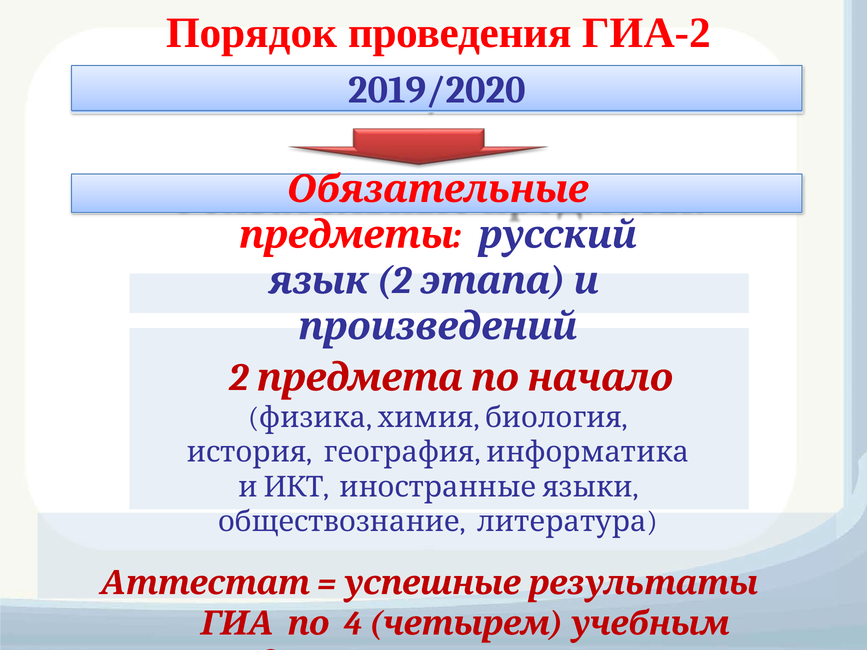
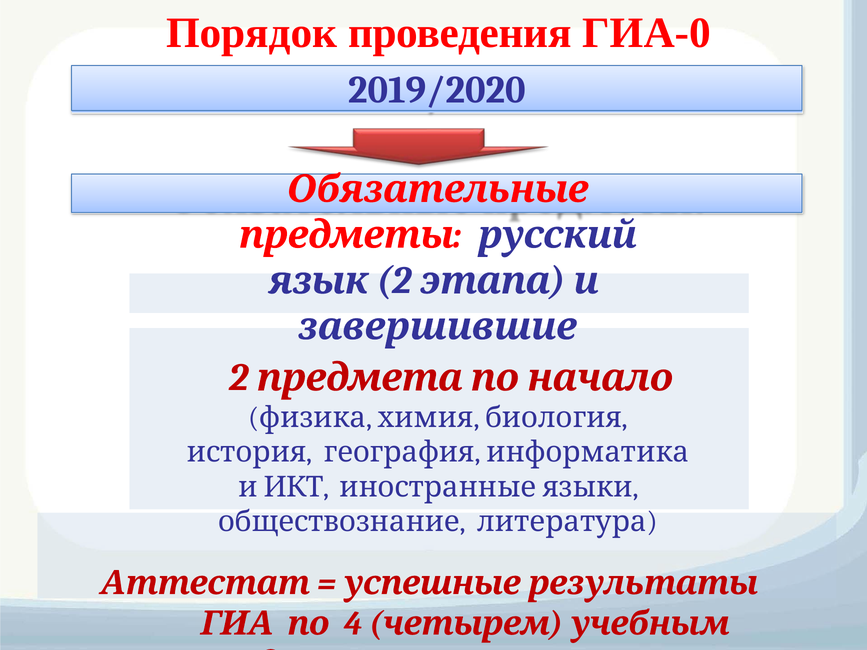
ГИА-2: ГИА-2 -> ГИА-0 (647, 33)
произведений: произведений -> завершившие (438, 327)
